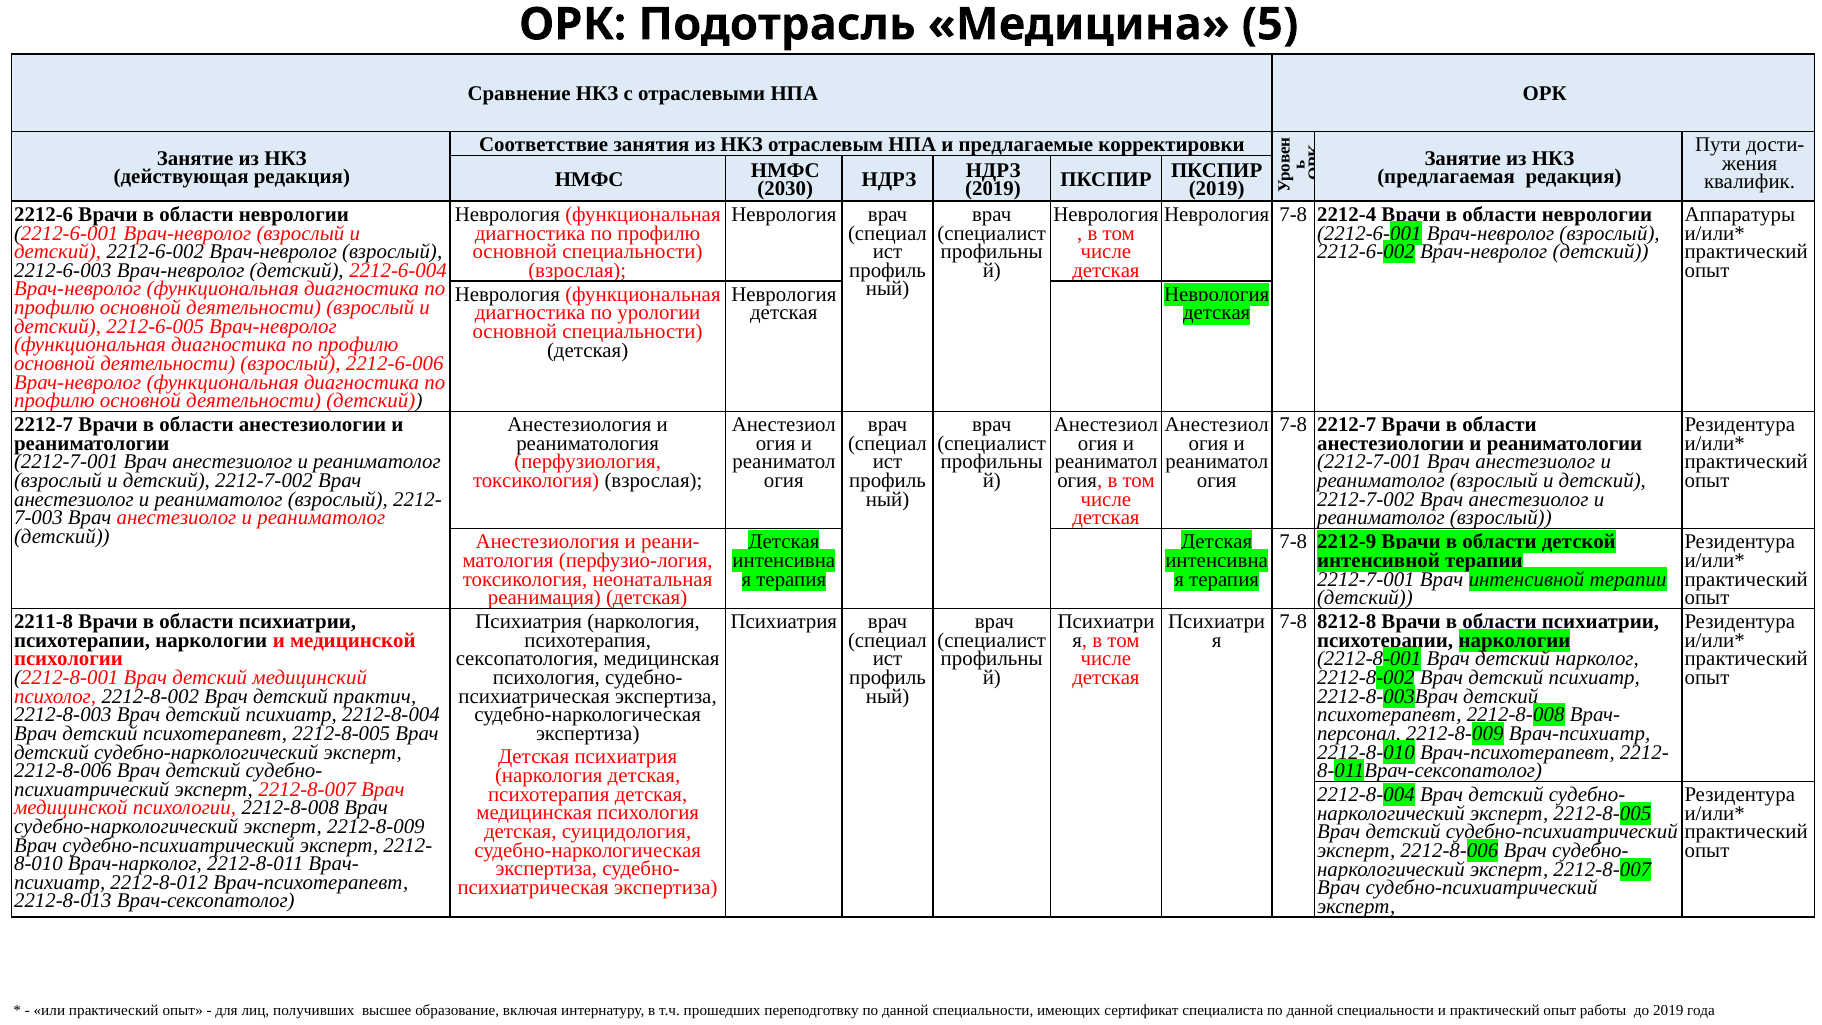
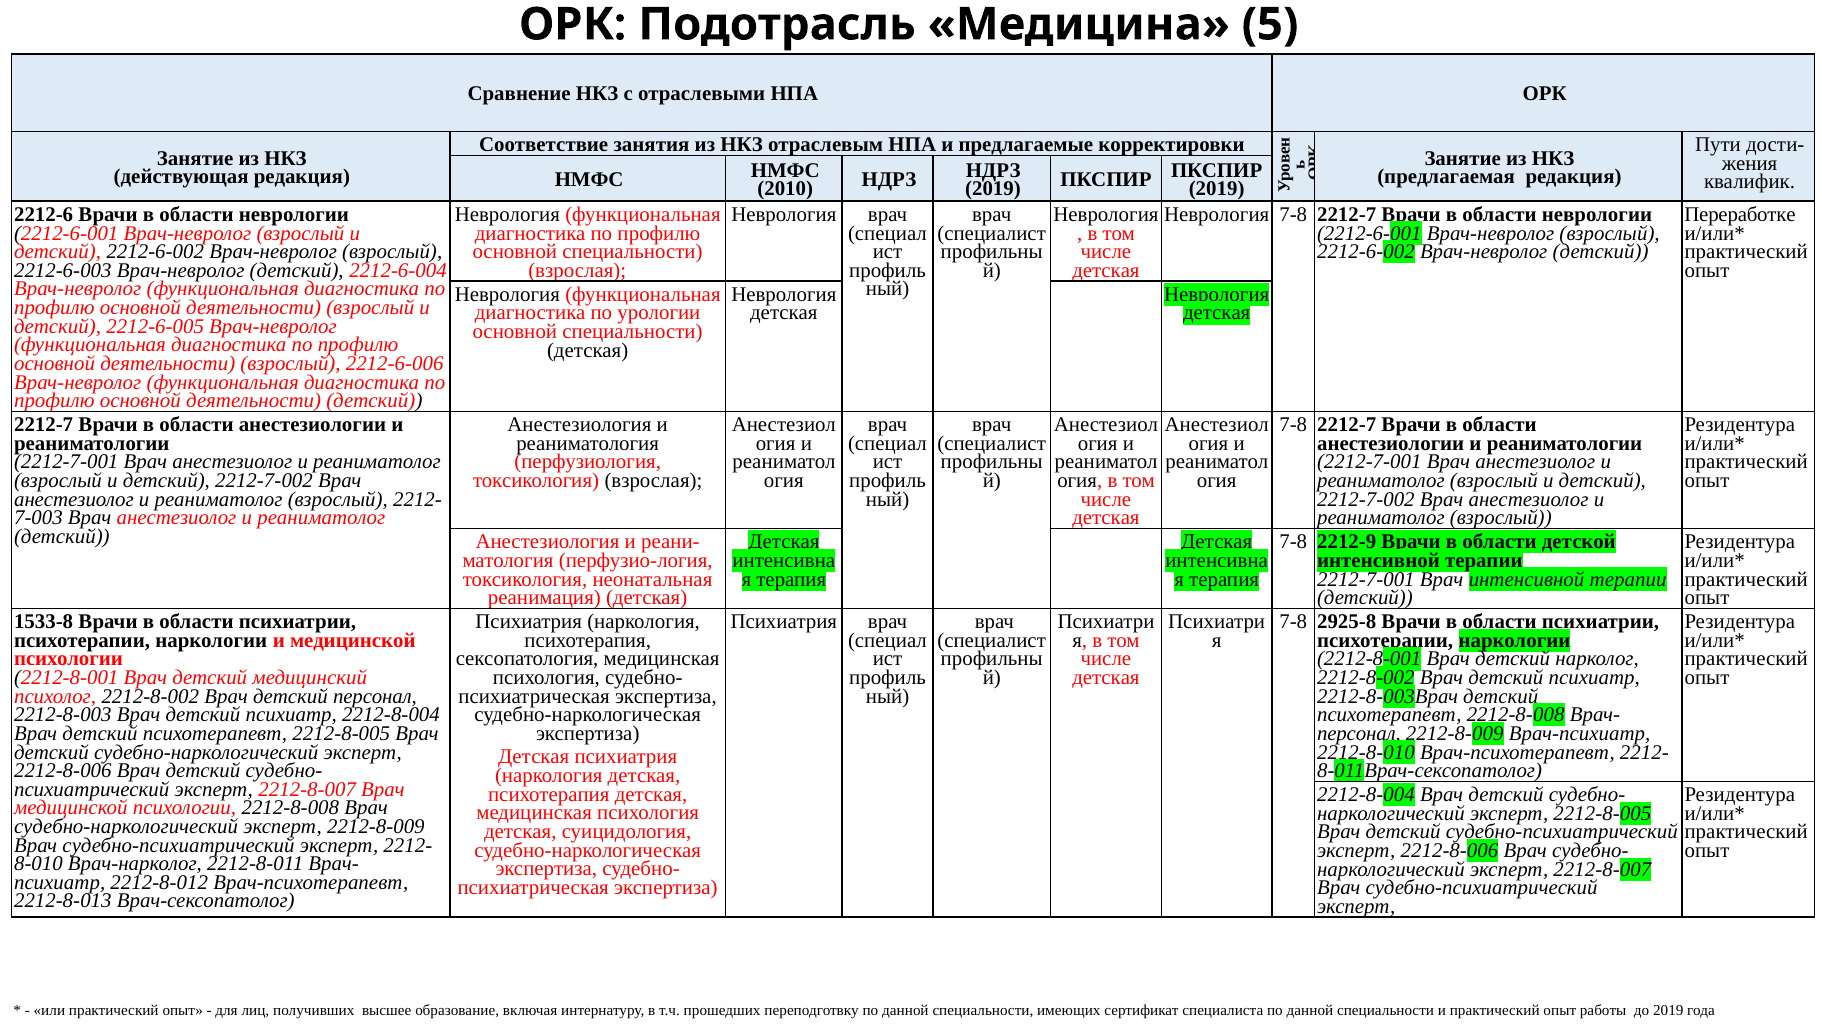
2030: 2030 -> 2010 (785, 189)
Неврология 7-8 2212-4: 2212-4 -> 2212-7 (1347, 215)
Аппаратуры: Аппаратуры -> Переработке (1740, 215)
2211-8: 2211-8 -> 1533-8 (44, 622)
8212-8: 8212-8 -> 2925-8 (1347, 622)
детский практич: практич -> персонал (375, 696)
